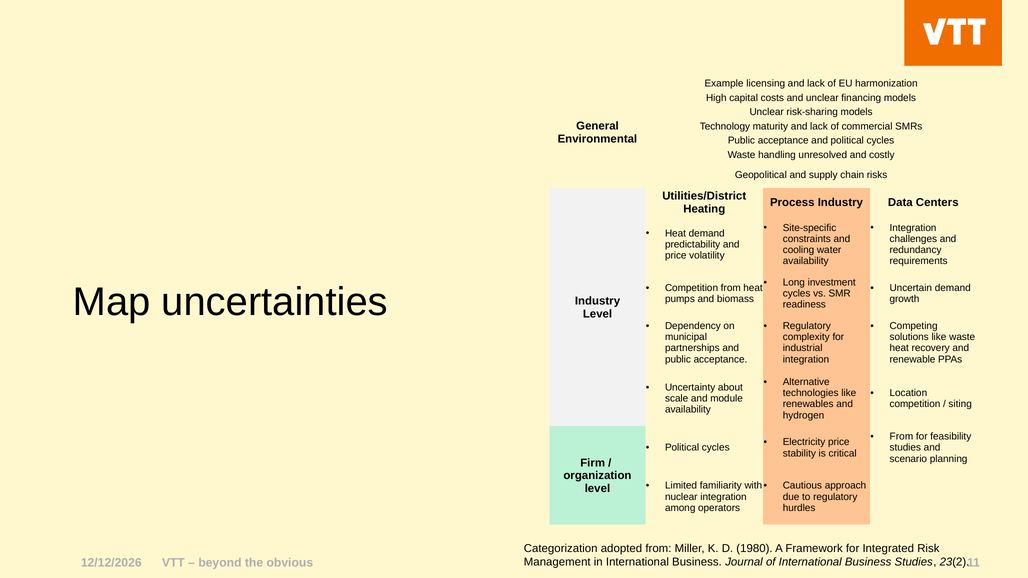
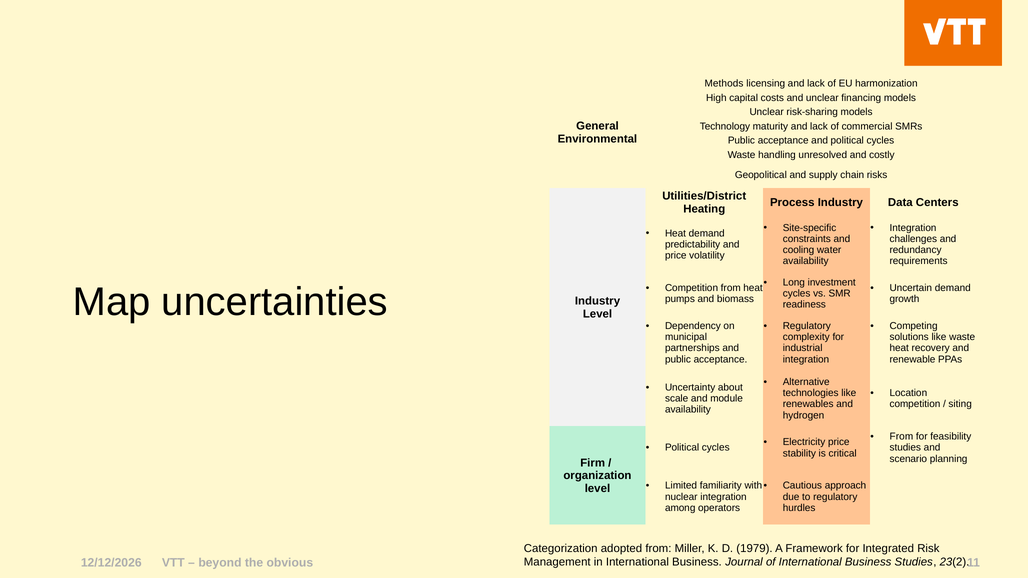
Example: Example -> Methods (724, 84)
1980: 1980 -> 1979 (754, 549)
